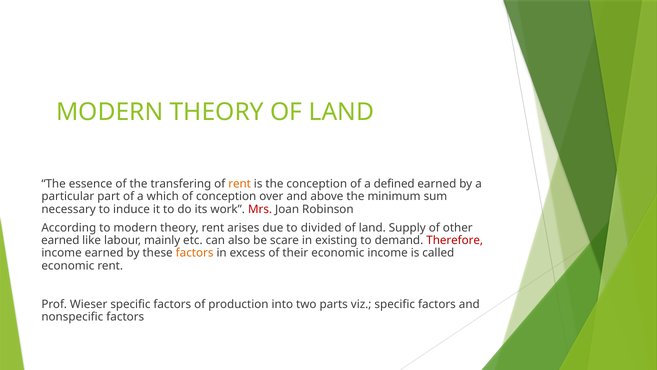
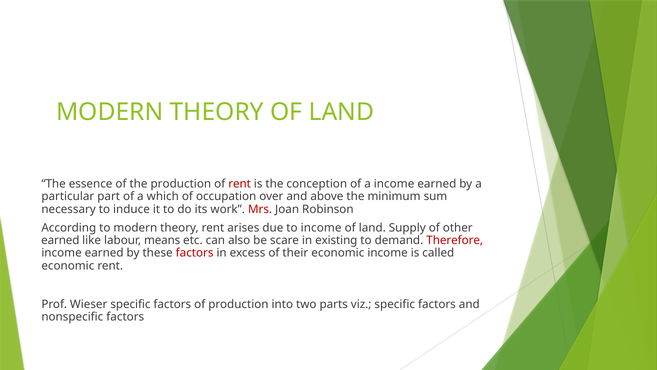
the transfering: transfering -> production (181, 184)
rent colour: orange -> red (240, 184)
a defined: defined -> income (394, 184)
of conception: conception -> occupation (226, 196)
to divided: divided -> income (321, 228)
mainly: mainly -> means (162, 240)
factors colour: orange -> red (195, 253)
